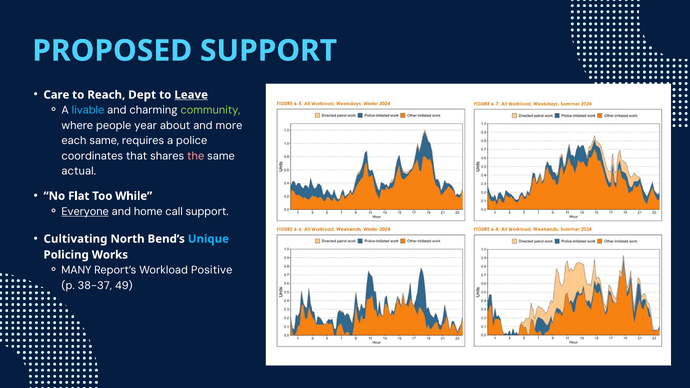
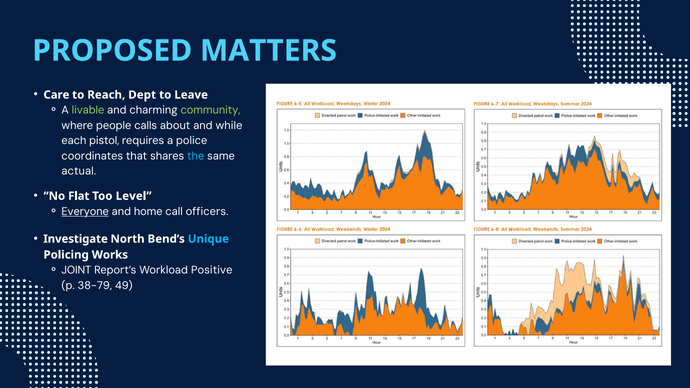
PROPOSED SUPPORT: SUPPORT -> MATTERS (268, 51)
Leave underline: present -> none (191, 95)
livable colour: light blue -> light green (88, 110)
year: year -> calls (146, 126)
more: more -> while (229, 126)
each same: same -> pistol (104, 141)
the colour: pink -> light blue (196, 156)
While: While -> Level (134, 196)
call support: support -> officers (207, 212)
Cultivating: Cultivating -> Investigate (76, 239)
MANY: MANY -> JOINT (76, 270)
38-37: 38-37 -> 38-79 (95, 286)
